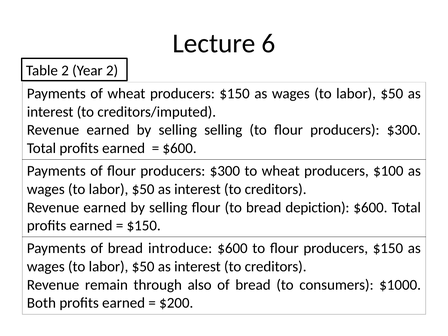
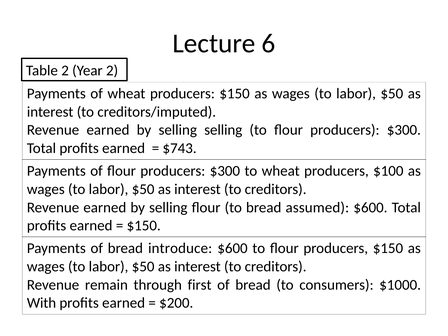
$600: $600 -> $743 (180, 148)
depiction: depiction -> assumed (317, 207)
also: also -> first (200, 285)
Both: Both -> With (42, 303)
